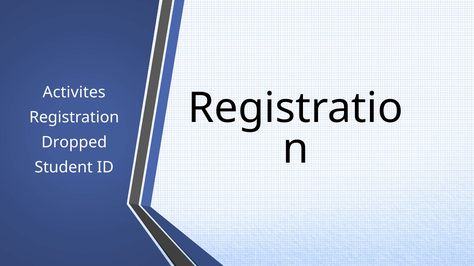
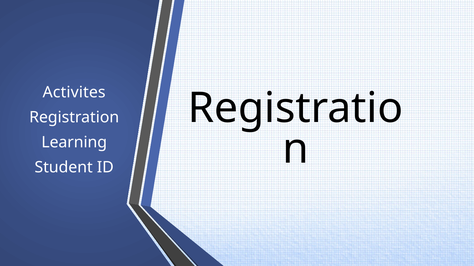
Dropped: Dropped -> Learning (74, 143)
